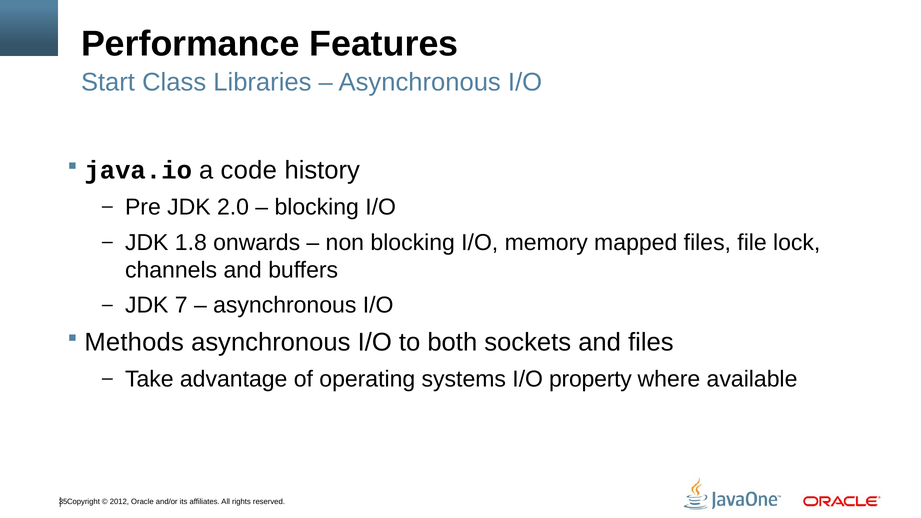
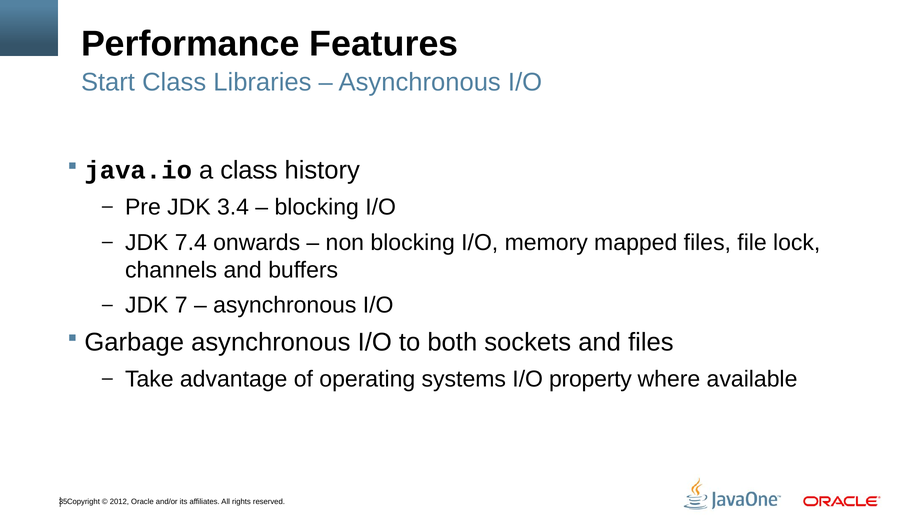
a code: code -> class (249, 170)
2.0: 2.0 -> 3.4 (233, 207)
1.8: 1.8 -> 7.4 (191, 242)
Methods: Methods -> Garbage (134, 342)
